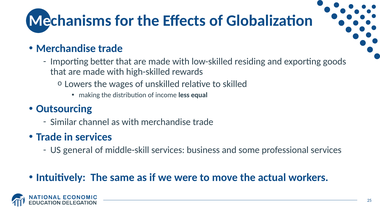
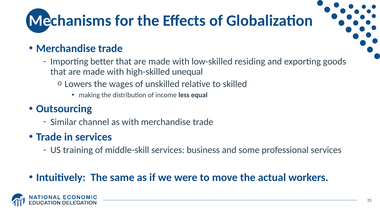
rewards: rewards -> unequal (187, 72)
general: general -> training (78, 150)
